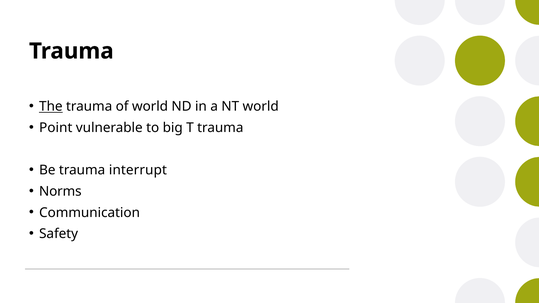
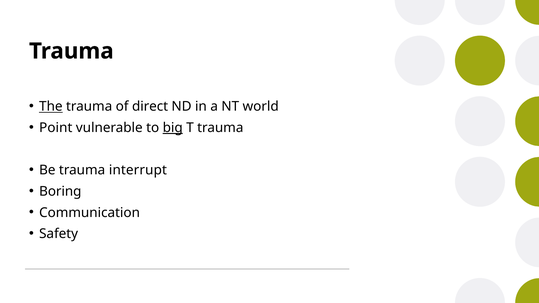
of world: world -> direct (150, 107)
big underline: none -> present (173, 128)
Norms: Norms -> Boring (60, 191)
